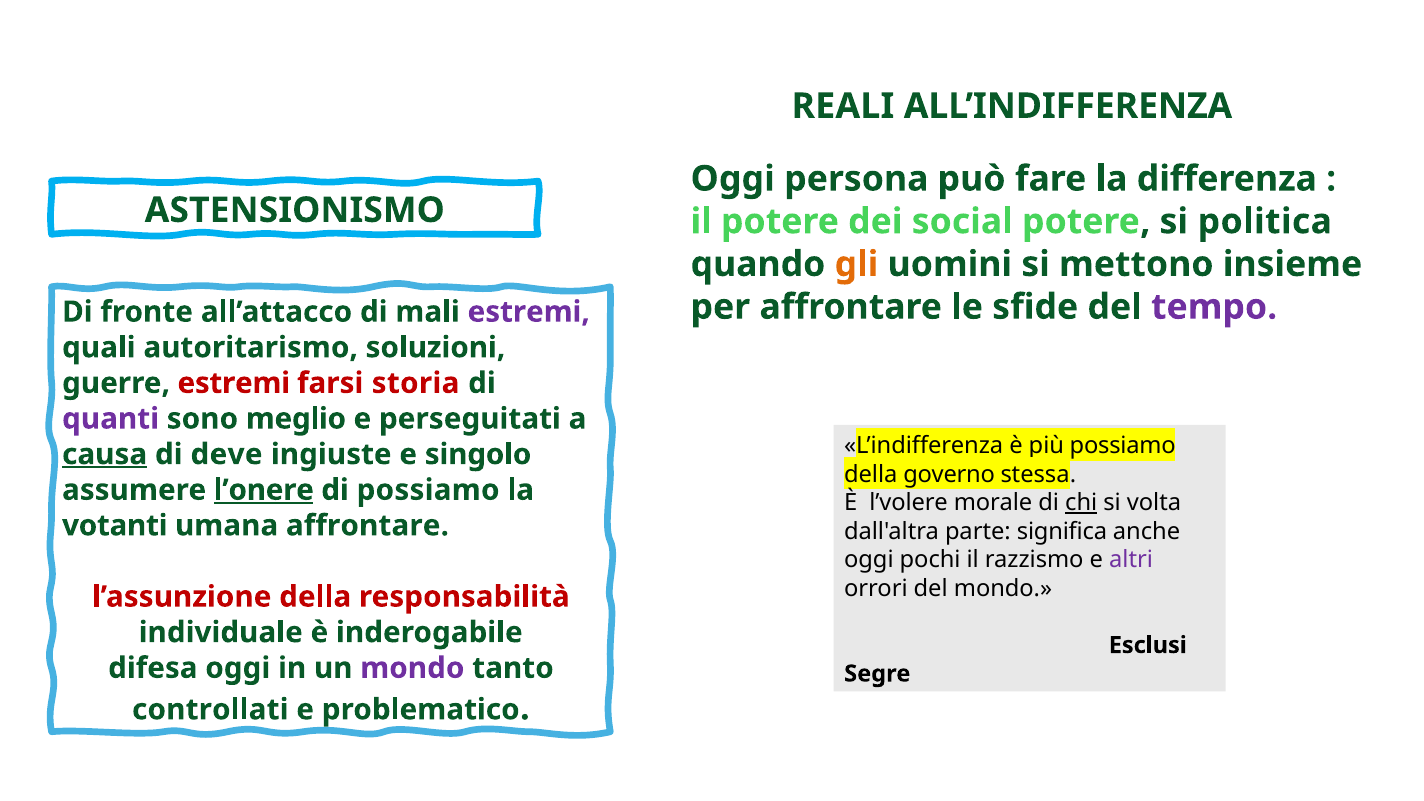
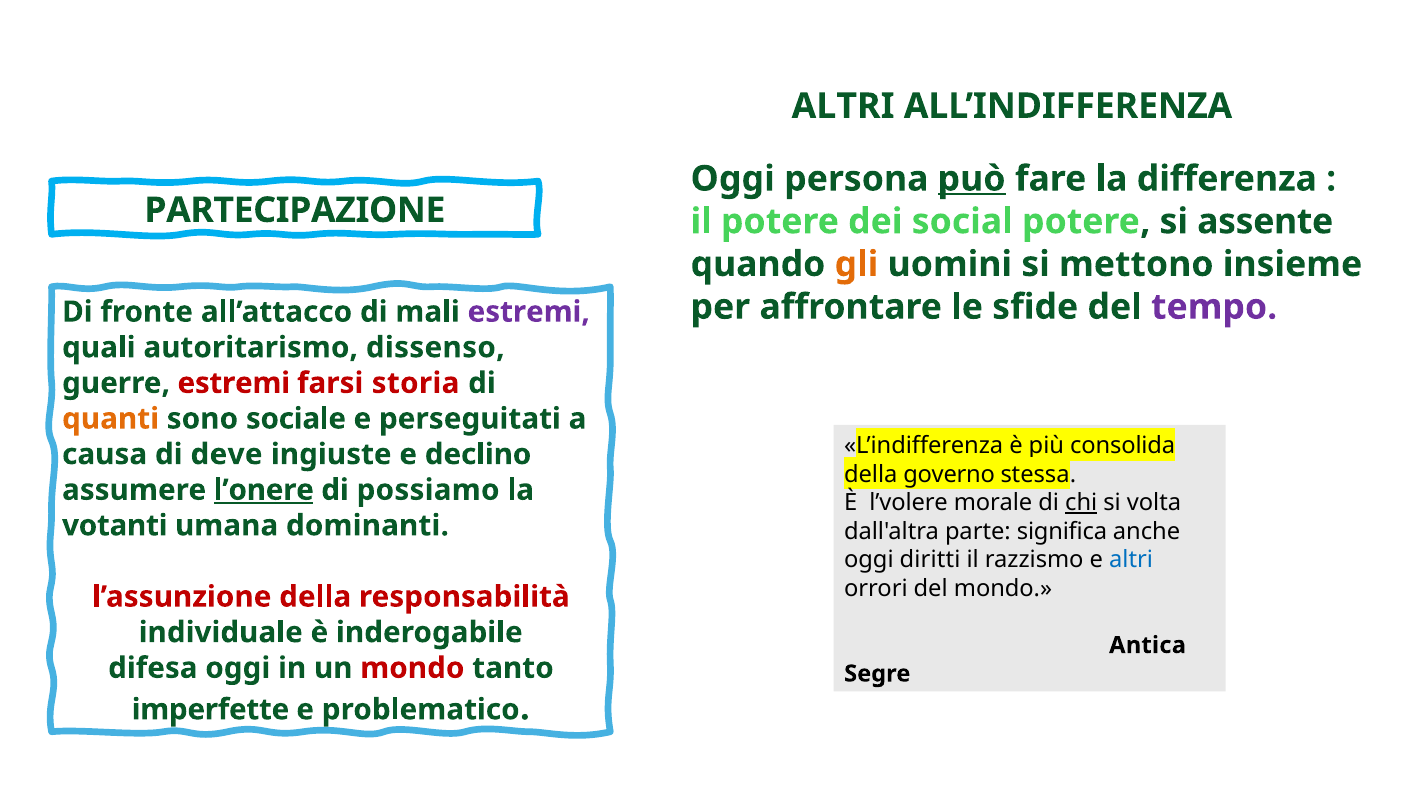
REALI: REALI -> ALTRI (843, 106)
può underline: none -> present (972, 179)
ASTENSIONISMO: ASTENSIONISMO -> PARTECIPAZIONE (295, 210)
politica: politica -> assente (1265, 222)
soluzioni: soluzioni -> dissenso (435, 348)
quanti colour: purple -> orange (111, 419)
meglio: meglio -> sociale (296, 419)
possiamo: possiamo -> consolida (1123, 446)
causa underline: present -> none (105, 454)
singolo: singolo -> declino (478, 454)
umana affrontare: affrontare -> dominanti (367, 526)
pochi: pochi -> diritti (930, 560)
altri colour: purple -> blue (1131, 560)
Esclusi: Esclusi -> Antica (1148, 645)
mondo colour: purple -> red (412, 668)
controllati: controllati -> imperfette (211, 710)
